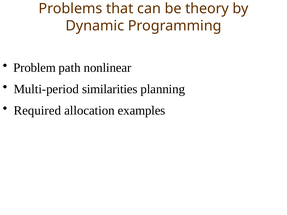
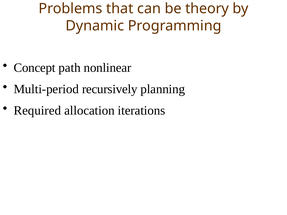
Problem: Problem -> Concept (35, 68)
similarities: similarities -> recursively (110, 89)
examples: examples -> iterations (142, 111)
